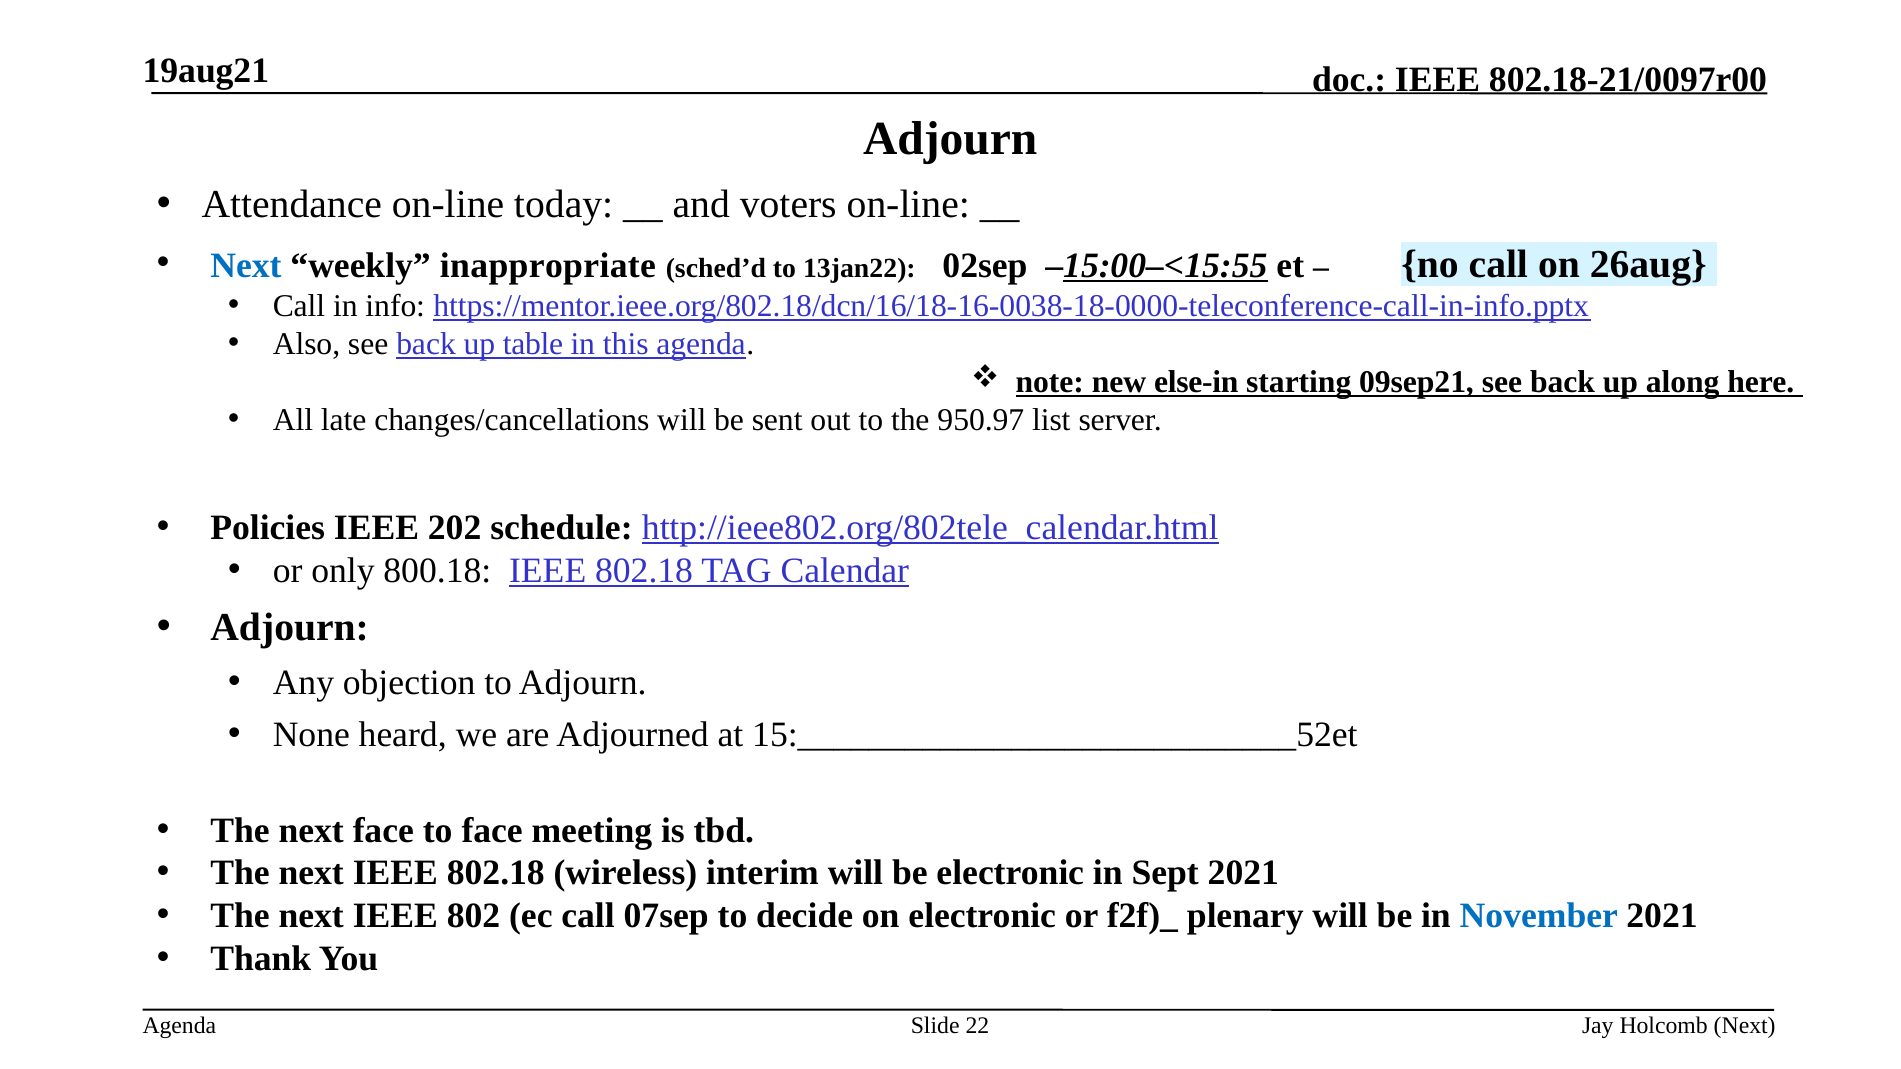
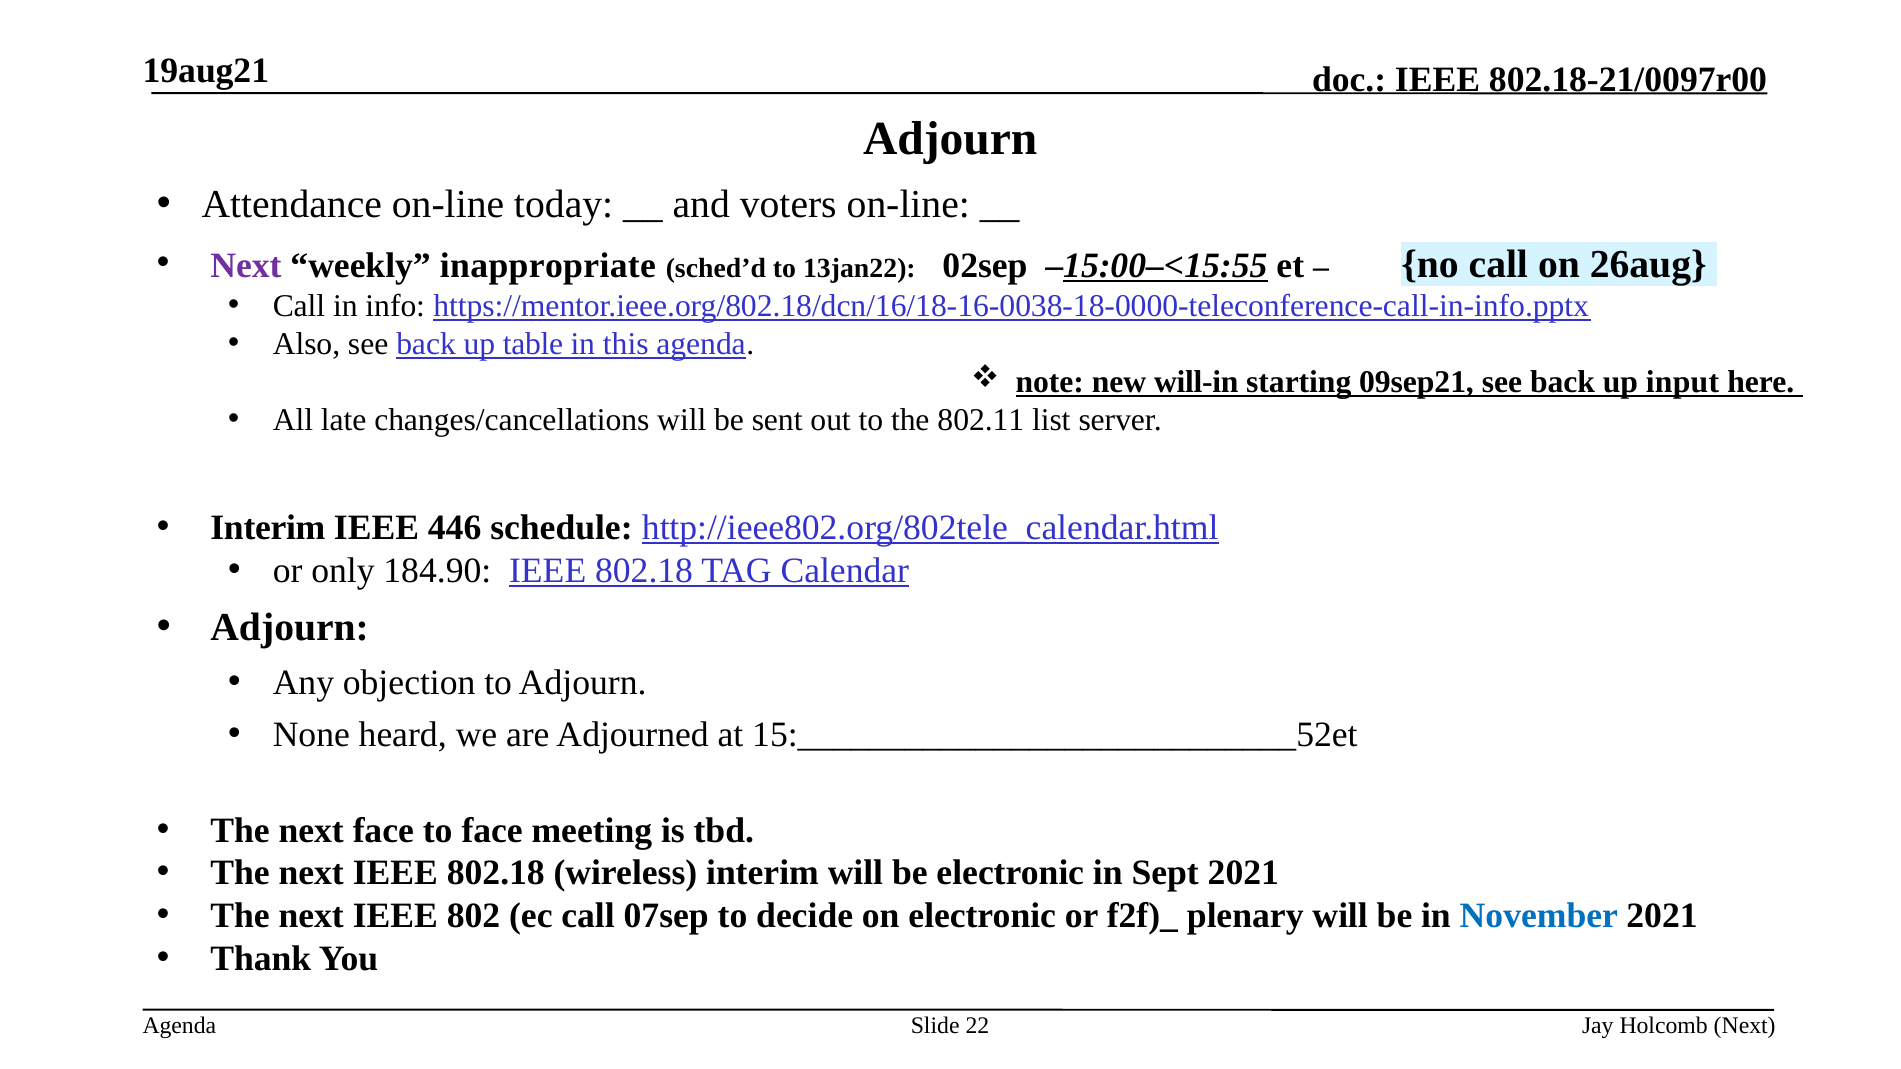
Next colour: blue -> purple (246, 266)
else-in: else-in -> will-in (1196, 382)
along: along -> input (1683, 382)
950.97: 950.97 -> 802.11 (981, 420)
Policies: Policies -> Interim (268, 528)
202: 202 -> 446 (455, 528)
800.18: 800.18 -> 184.90 (437, 570)
